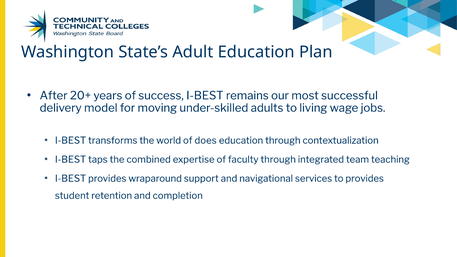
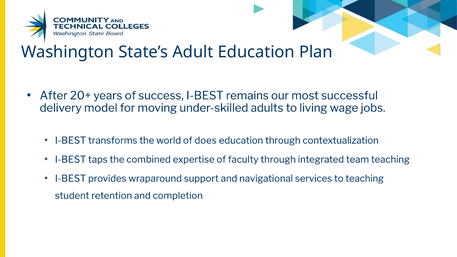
to provides: provides -> teaching (365, 179)
